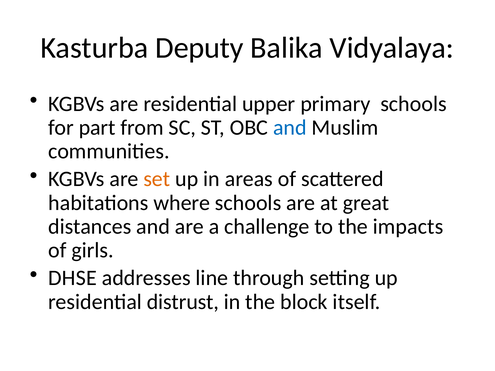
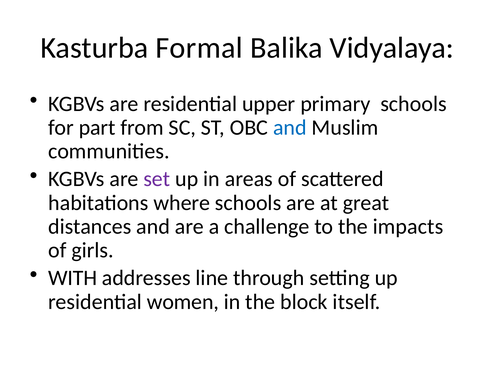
Deputy: Deputy -> Formal (199, 48)
set colour: orange -> purple (157, 179)
DHSE: DHSE -> WITH (73, 278)
distrust: distrust -> women (183, 302)
